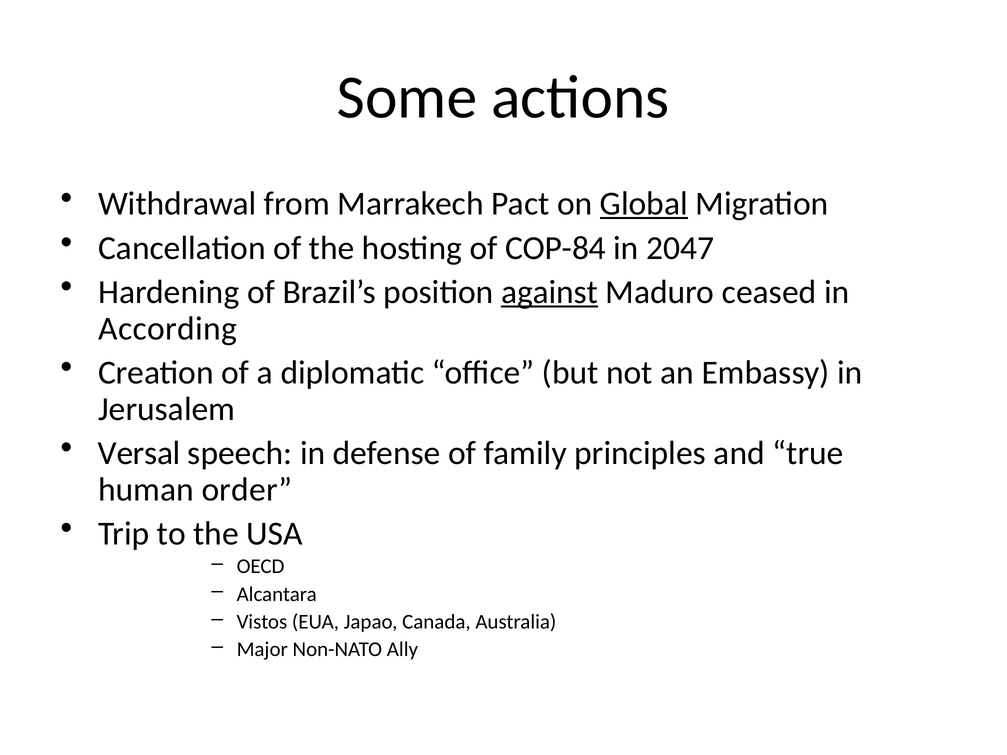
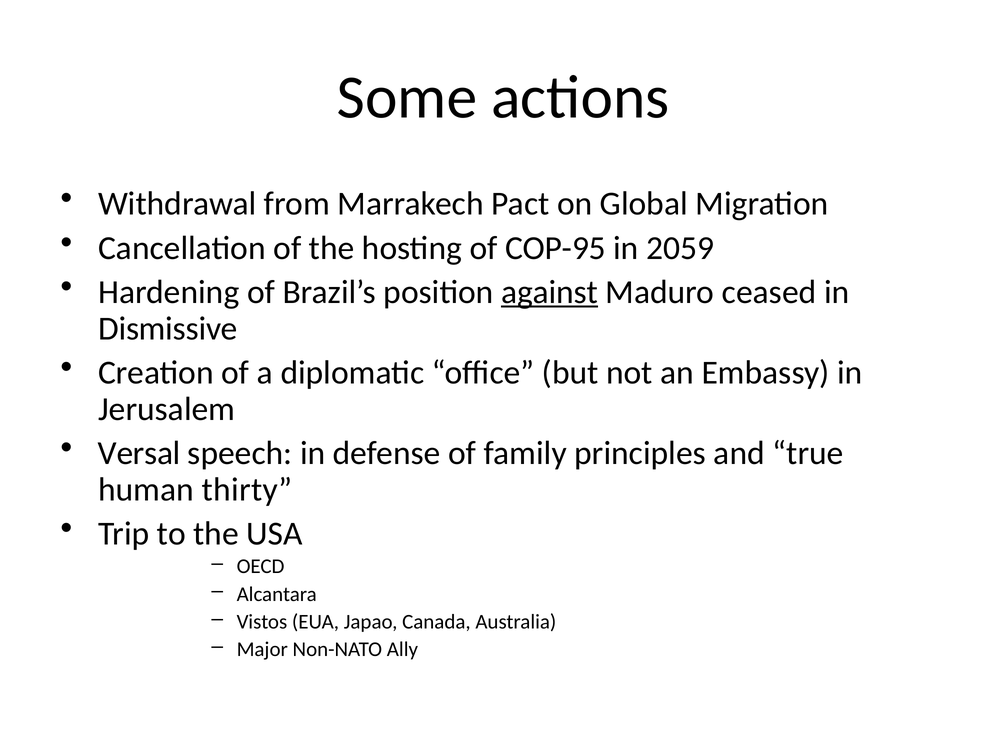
Global underline: present -> none (644, 204)
COP-84: COP-84 -> COP-95 (555, 248)
2047: 2047 -> 2059 (680, 248)
According: According -> Dismissive (168, 329)
order: order -> thirty (247, 490)
